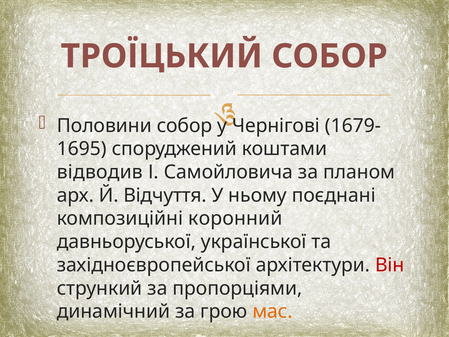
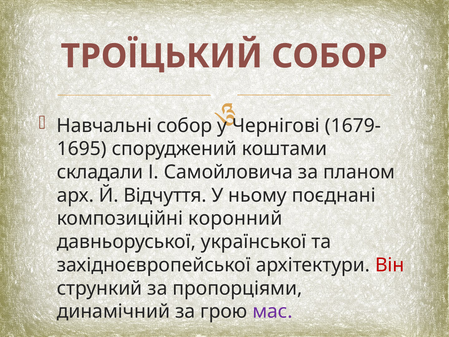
Половини: Половини -> Навчальні (104, 126)
відводив: відводив -> складали (100, 172)
мас colour: orange -> purple (273, 311)
